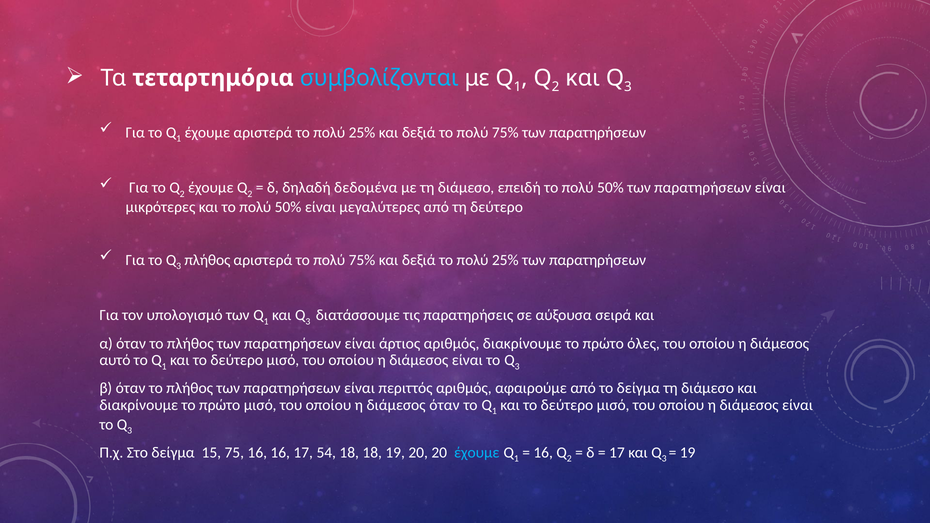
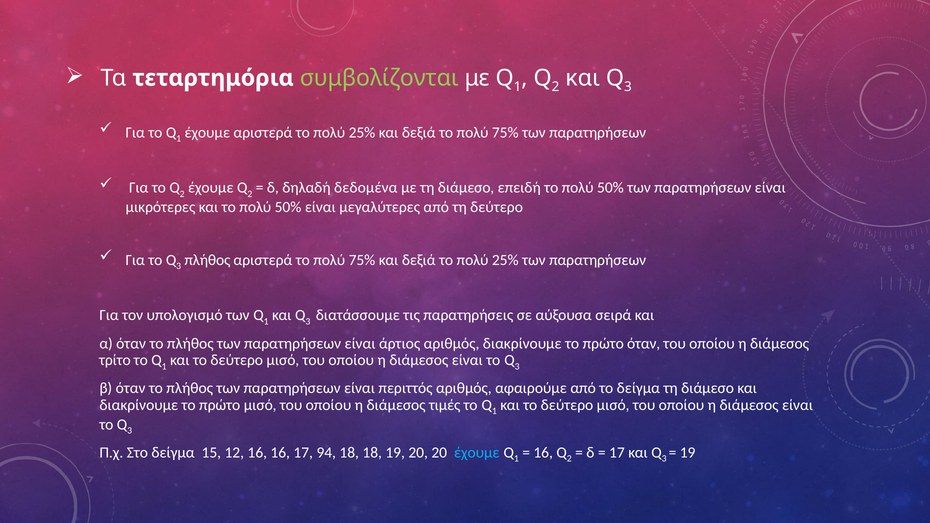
συμβολίζονται colour: light blue -> light green (379, 78)
πρώτο όλες: όλες -> όταν (644, 344)
αυτό: αυτό -> τρίτο (115, 360)
διάμεσος όταν: όταν -> τιμές (445, 405)
75: 75 -> 12 (234, 453)
54: 54 -> 94 (326, 453)
